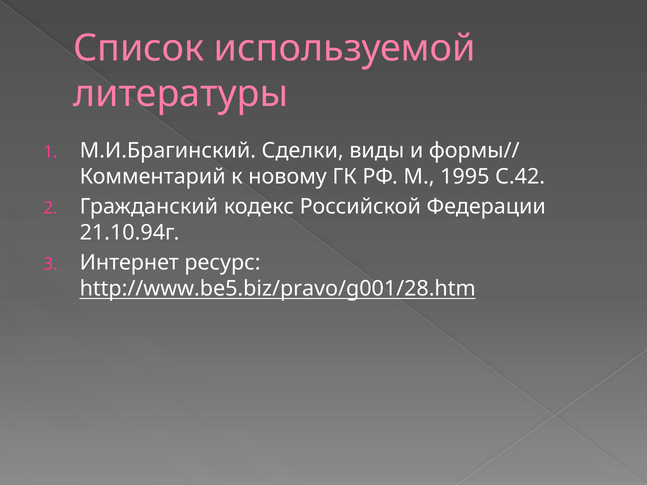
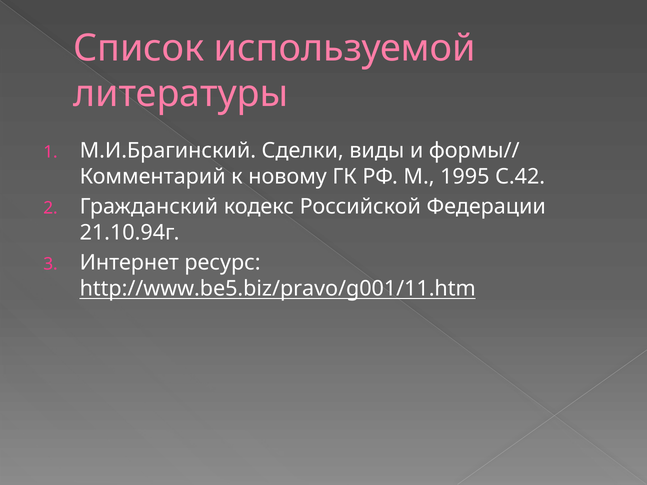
http://www.be5.biz/pravo/g001/28.htm: http://www.be5.biz/pravo/g001/28.htm -> http://www.be5.biz/pravo/g001/11.htm (278, 289)
